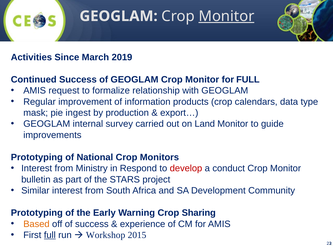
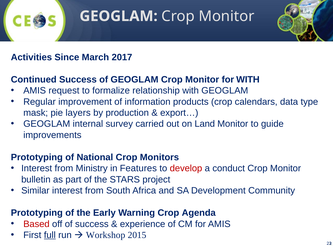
Monitor underline: present -> none (226, 16)
2019: 2019 -> 2017 (122, 57)
for FULL: FULL -> WITH (248, 79)
ingest: ingest -> layers (78, 113)
Respond: Respond -> Features (138, 168)
Sharing: Sharing -> Agenda (199, 213)
Based colour: orange -> red (36, 224)
